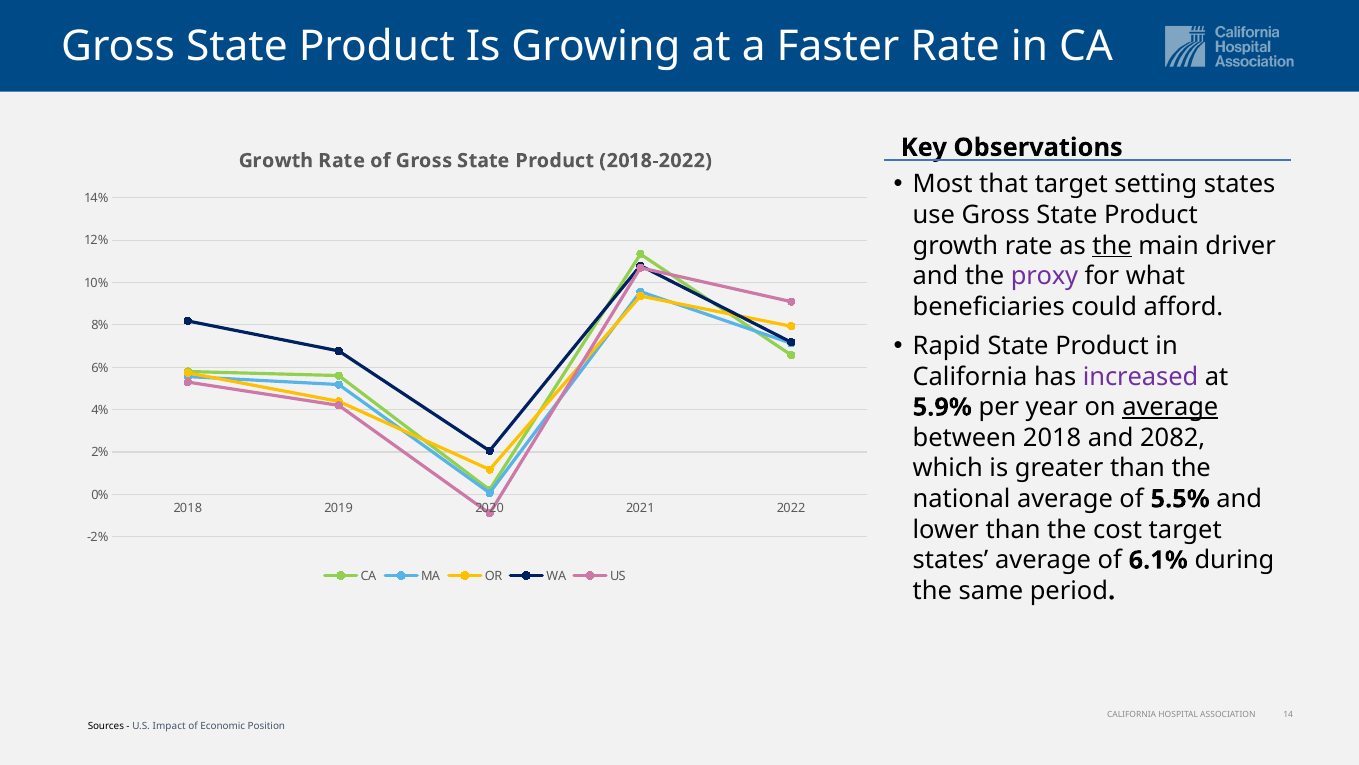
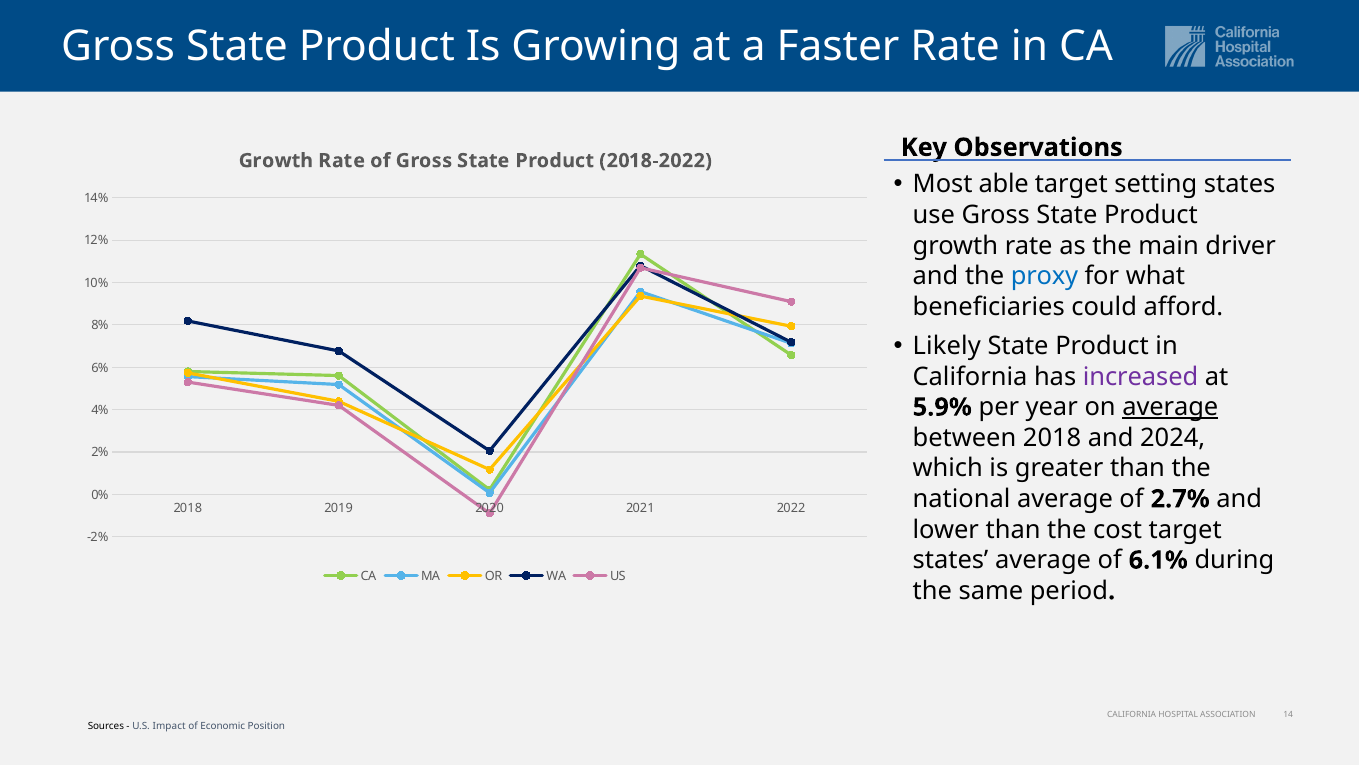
that: that -> able (1004, 184)
the underline: present -> none (1112, 246)
proxy colour: purple -> blue (1044, 276)
Rapid: Rapid -> Likely (947, 346)
2082: 2082 -> 2024 (1173, 437)
5.5%: 5.5% -> 2.7% (1180, 499)
